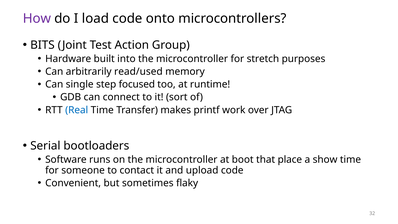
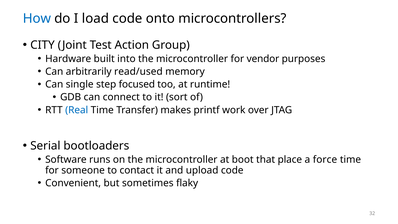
How colour: purple -> blue (37, 19)
BITS: BITS -> CITY (42, 45)
stretch: stretch -> vendor (263, 59)
show: show -> force (325, 159)
